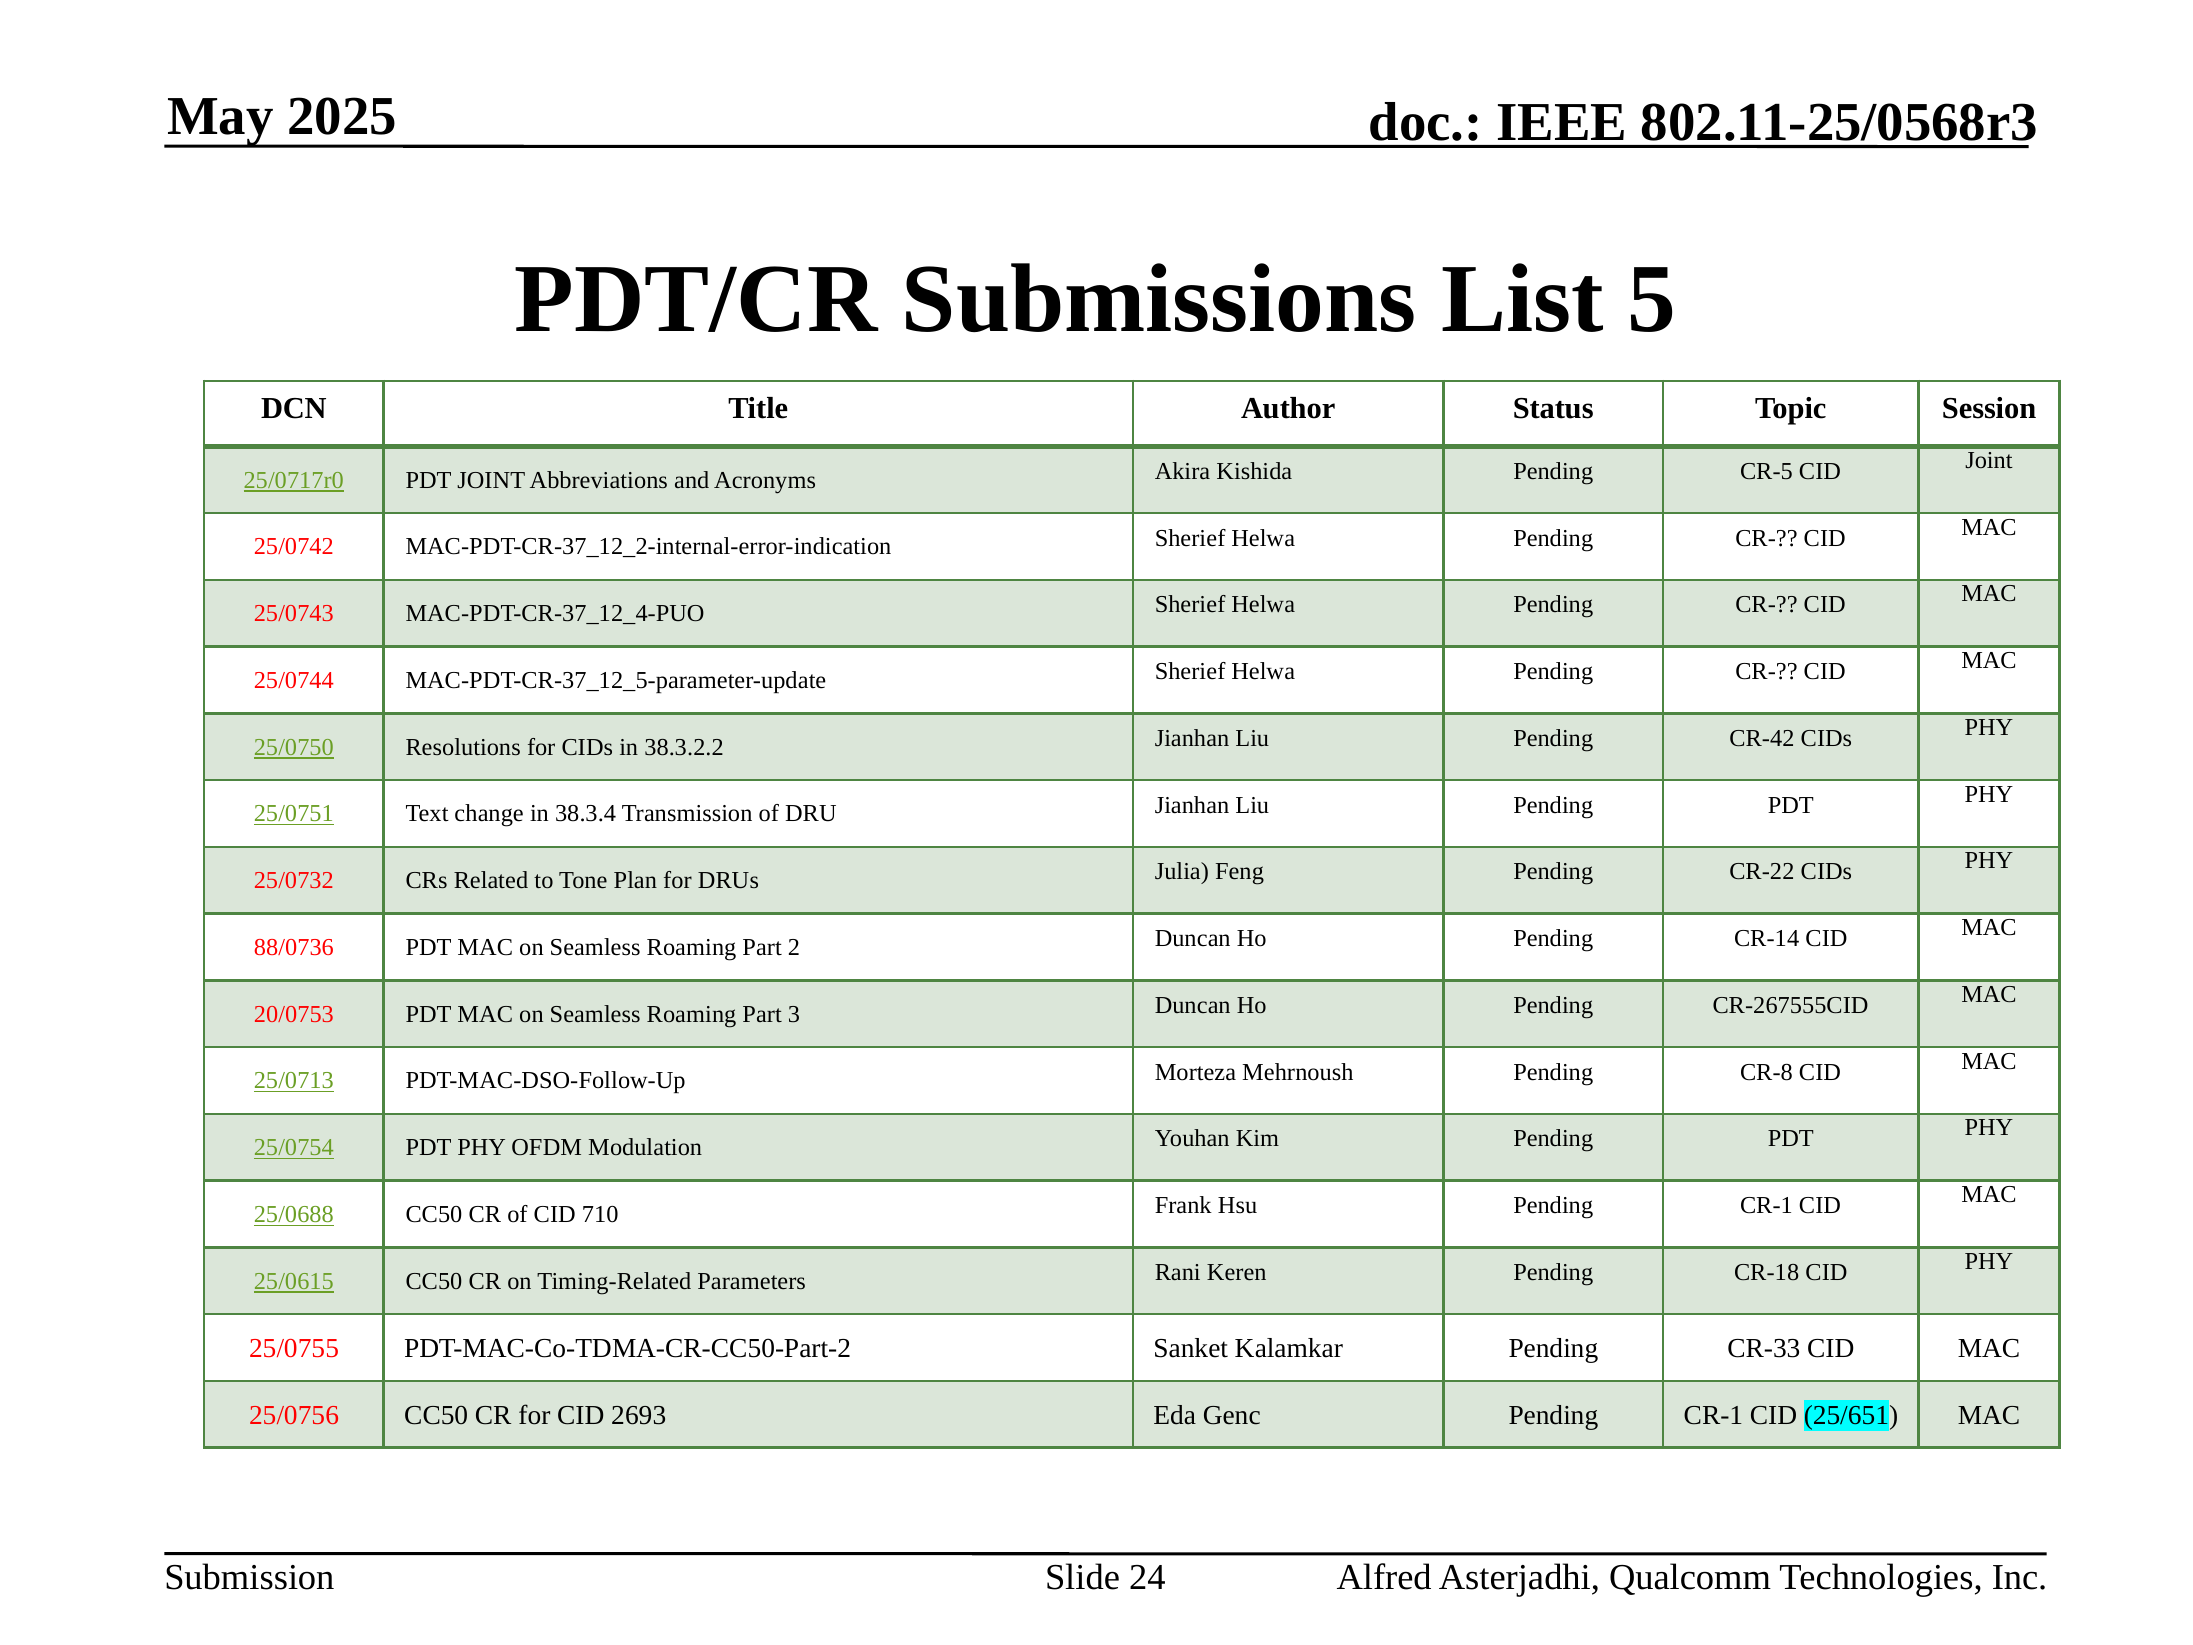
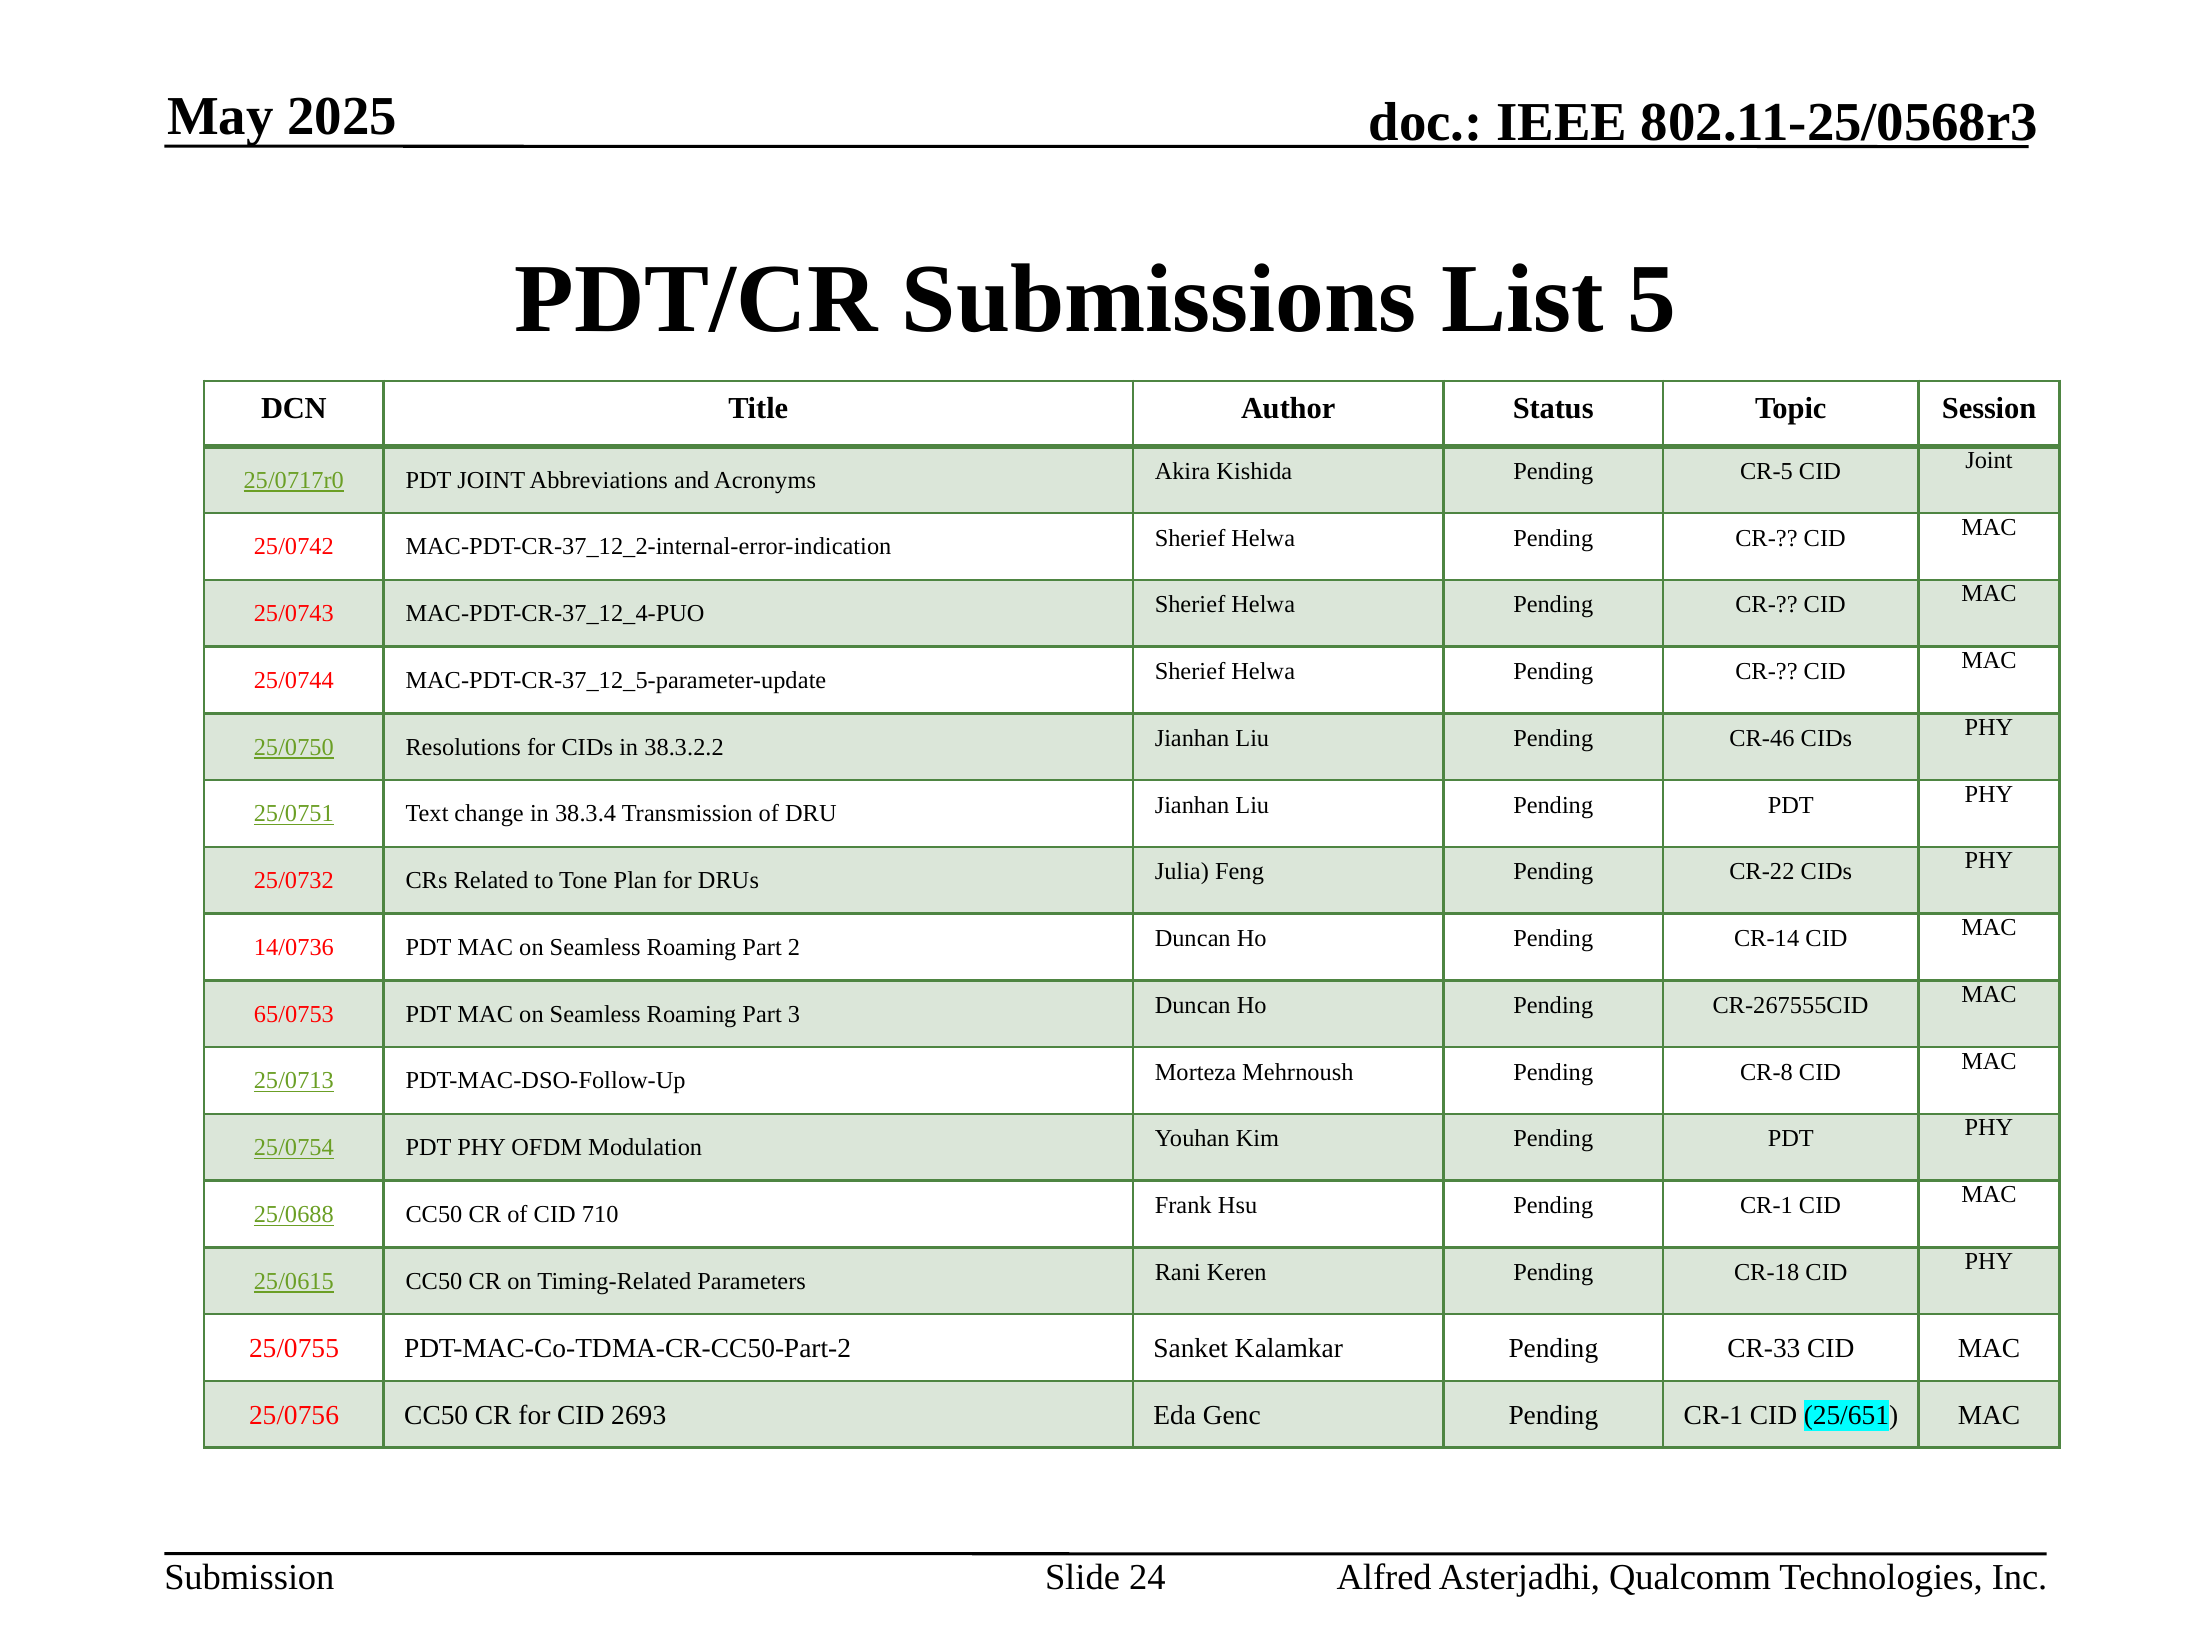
CR-42: CR-42 -> CR-46 (1762, 738)
88/0736: 88/0736 -> 14/0736 (294, 947)
20/0753: 20/0753 -> 65/0753 (294, 1014)
